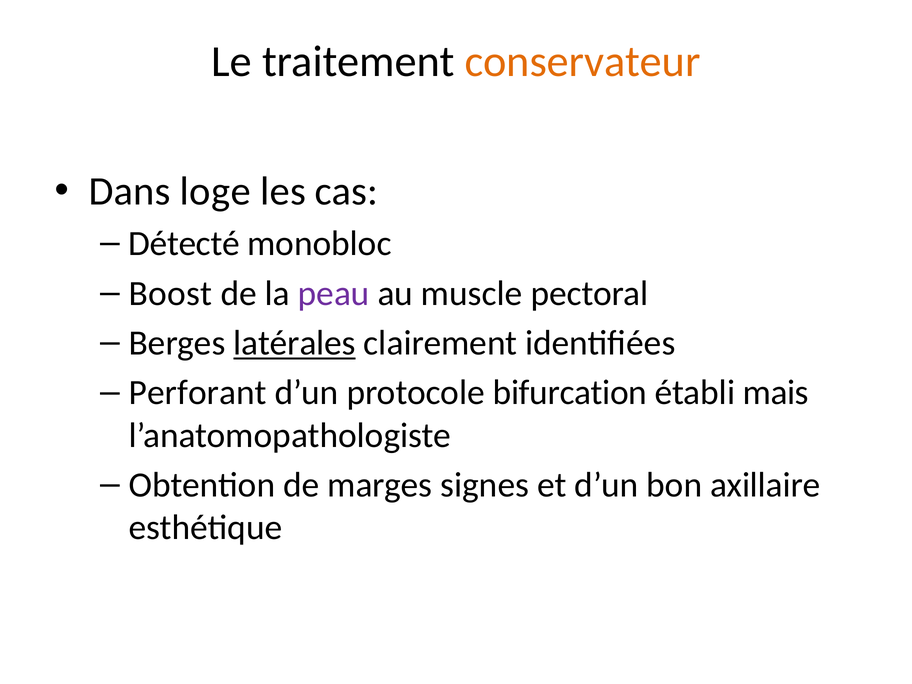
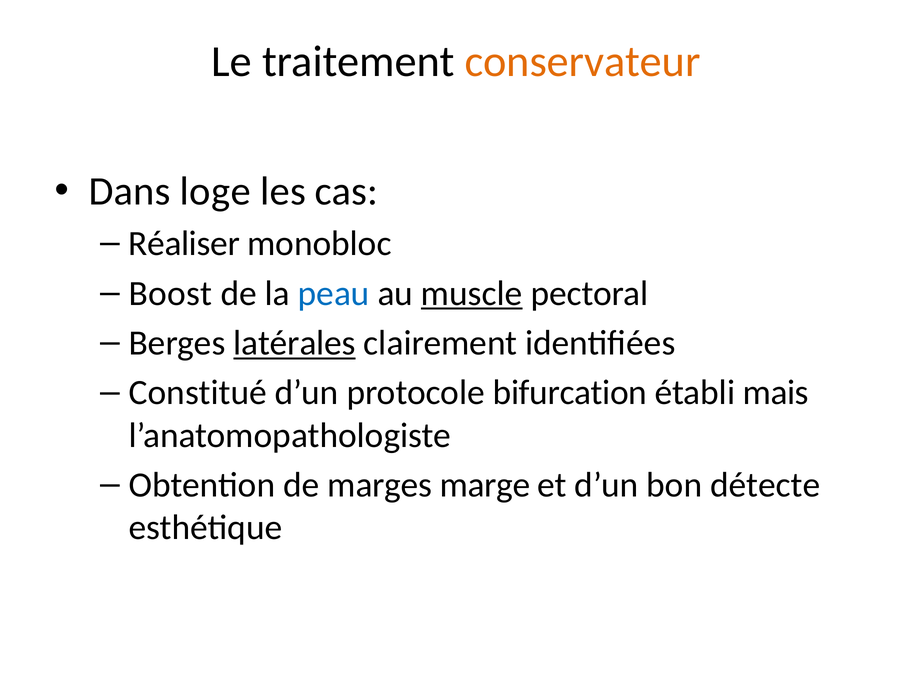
Détecté: Détecté -> Réaliser (184, 244)
peau colour: purple -> blue (334, 293)
muscle underline: none -> present (472, 293)
Perforant: Perforant -> Constitué (198, 393)
signes: signes -> marge (485, 485)
axillaire: axillaire -> détecte (765, 485)
